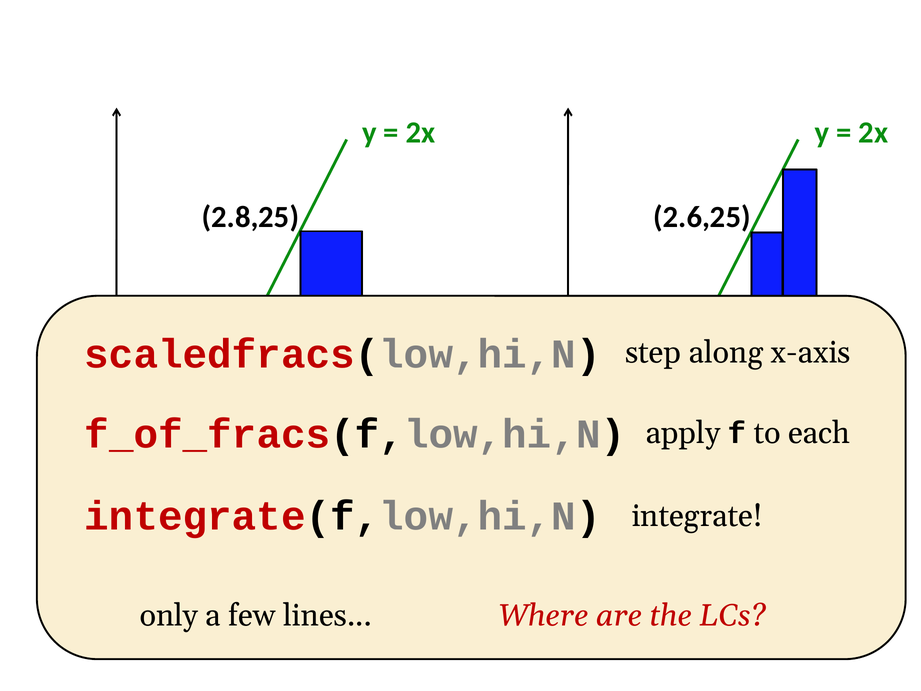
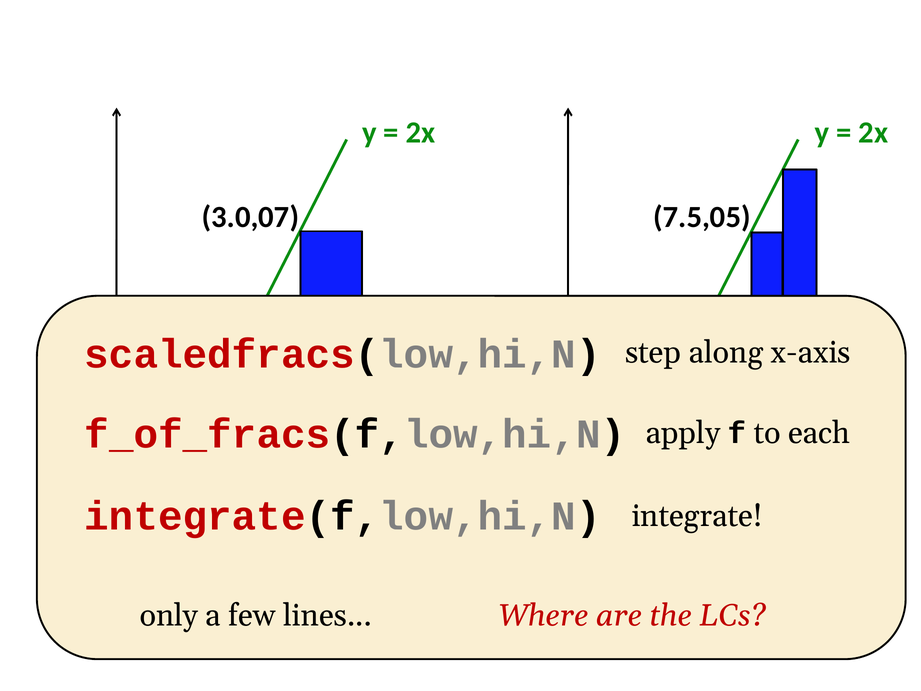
2.8,25: 2.8,25 -> 3.0,07 (250, 217)
2.6,25: 2.6,25 -> 7.5,05 (702, 217)
